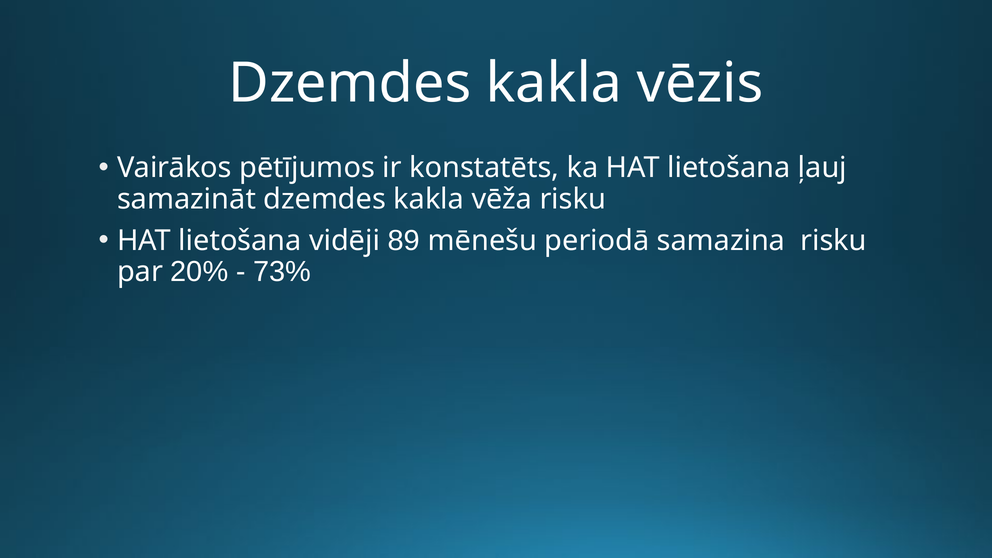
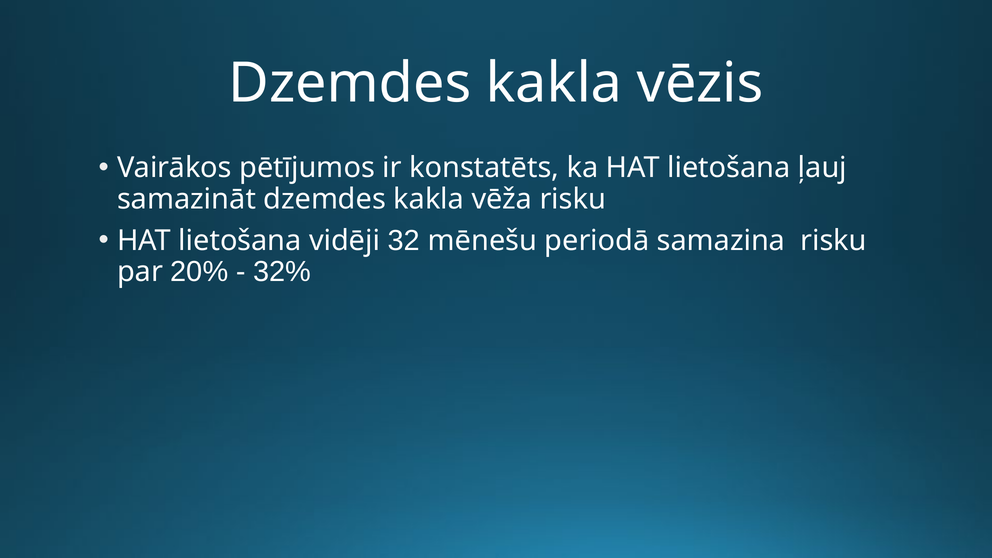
89: 89 -> 32 (404, 241)
73%: 73% -> 32% (282, 272)
